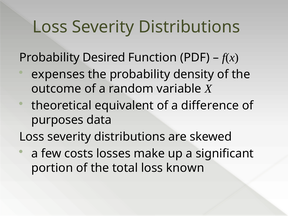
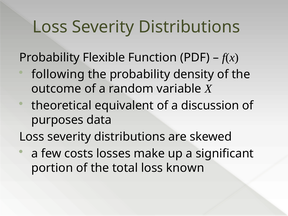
Desired: Desired -> Flexible (104, 57)
expenses: expenses -> following (58, 74)
difference: difference -> discussion (210, 105)
